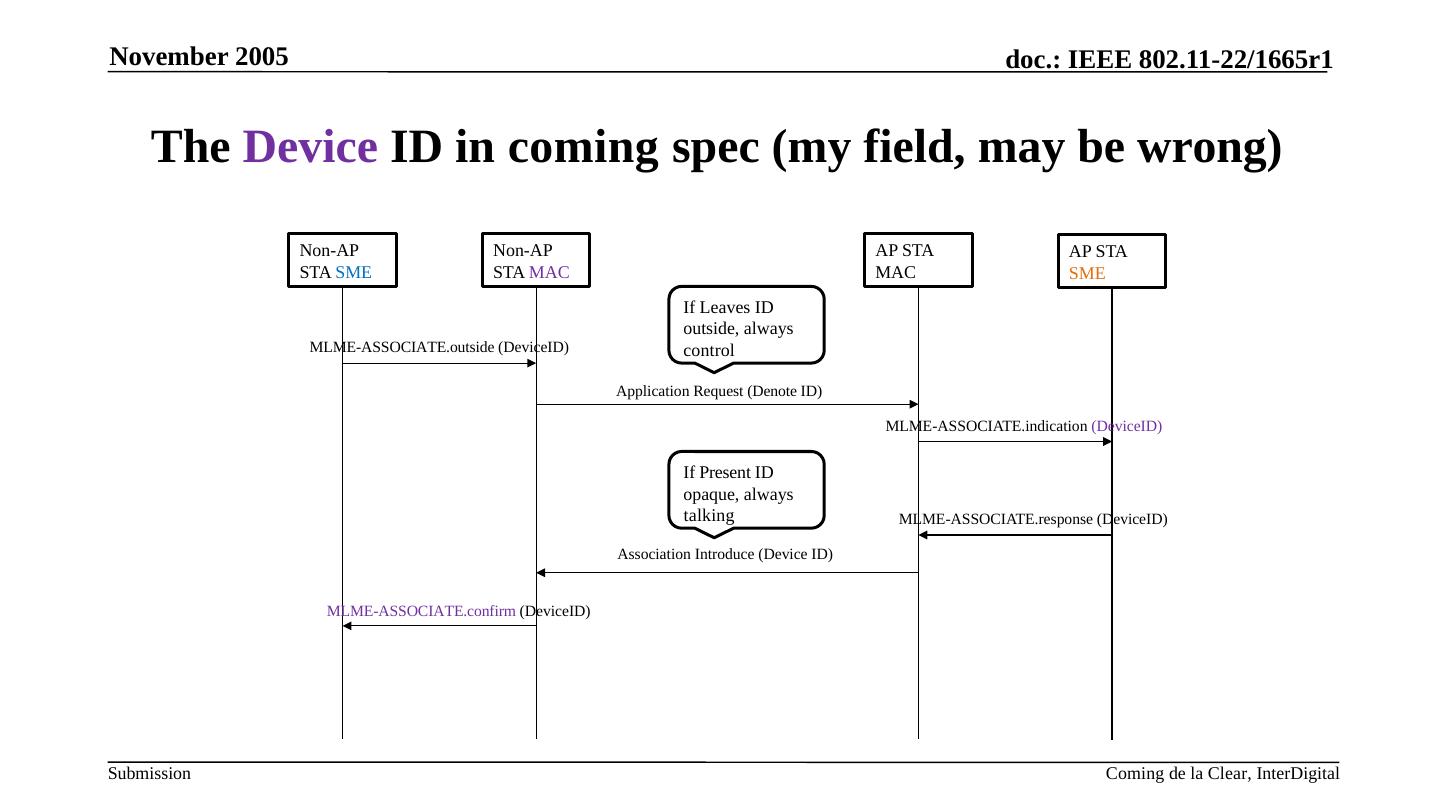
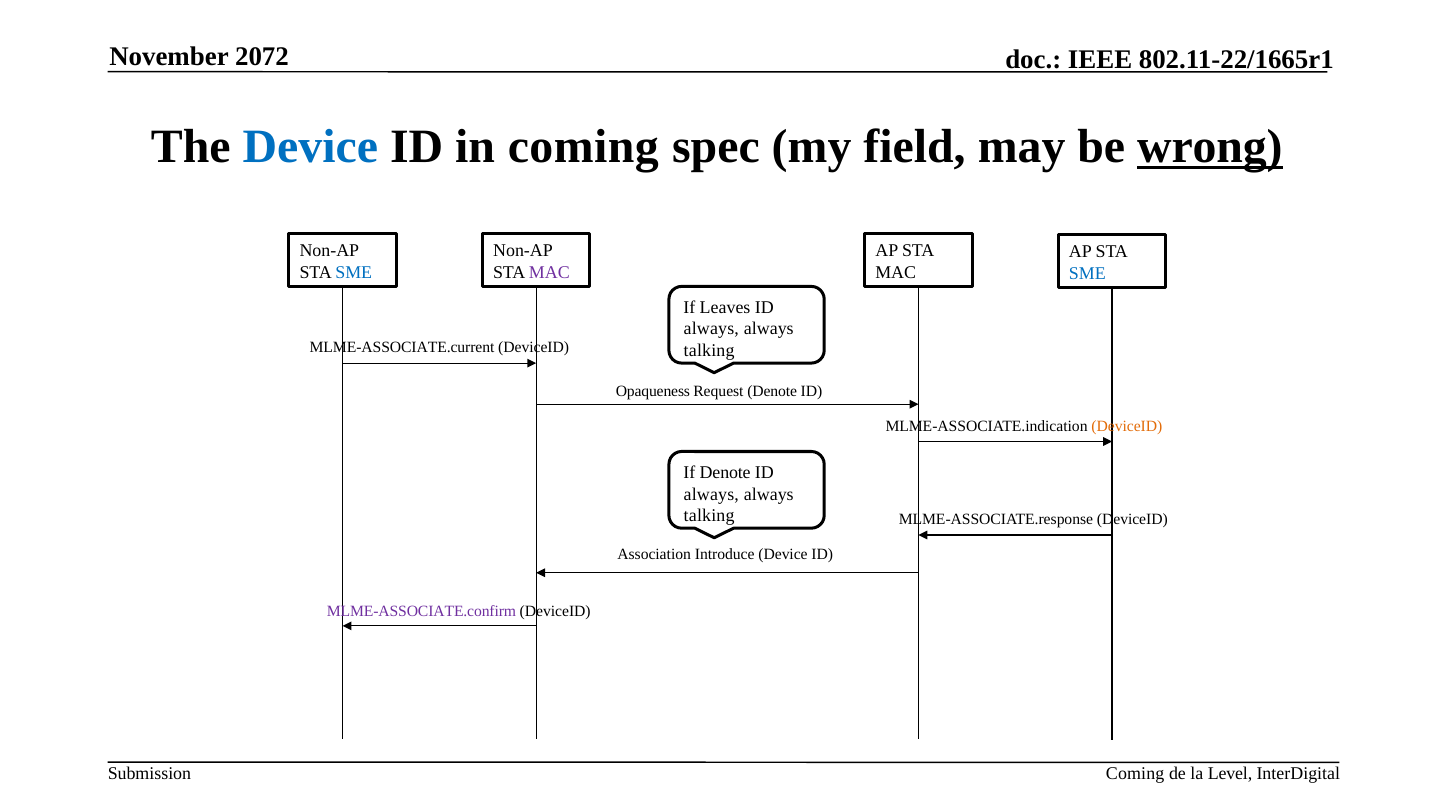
2005: 2005 -> 2072 (262, 57)
Device colour: purple -> blue (310, 147)
wrong underline: none -> present (1210, 147)
SME colour: orange -> blue (1087, 273)
outside: outside -> always (711, 329)
MLME-ASSOCIATE.outside: MLME-ASSOCIATE.outside -> MLME-ASSOCIATE.current (402, 348)
control: control -> talking (709, 351)
Application: Application -> Opaqueness (653, 392)
DeviceID colour: purple -> orange (1127, 426)
If Present: Present -> Denote (725, 473)
opaque: opaque -> always (711, 494)
Clear: Clear -> Level (1230, 774)
